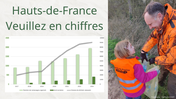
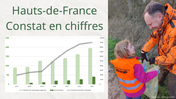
Veuillez: Veuillez -> Constat (26, 26)
